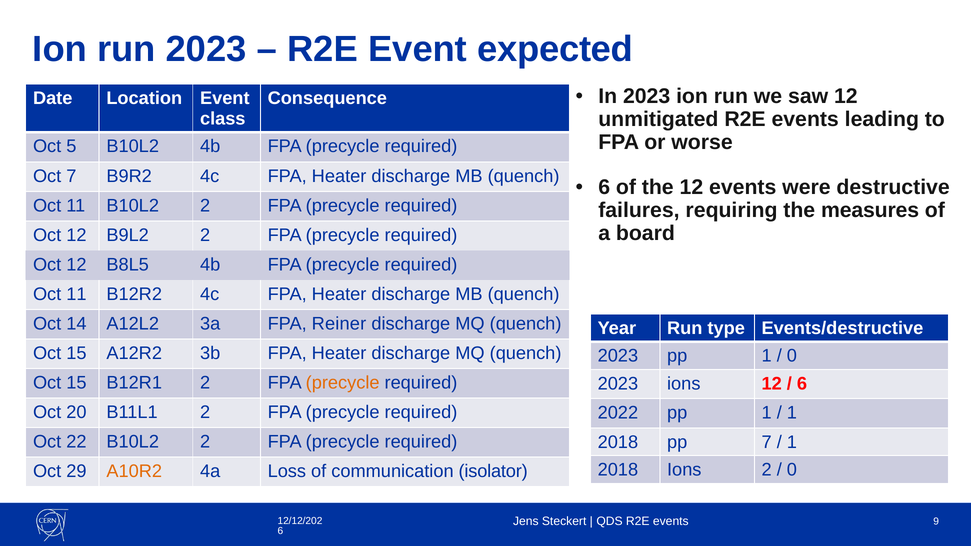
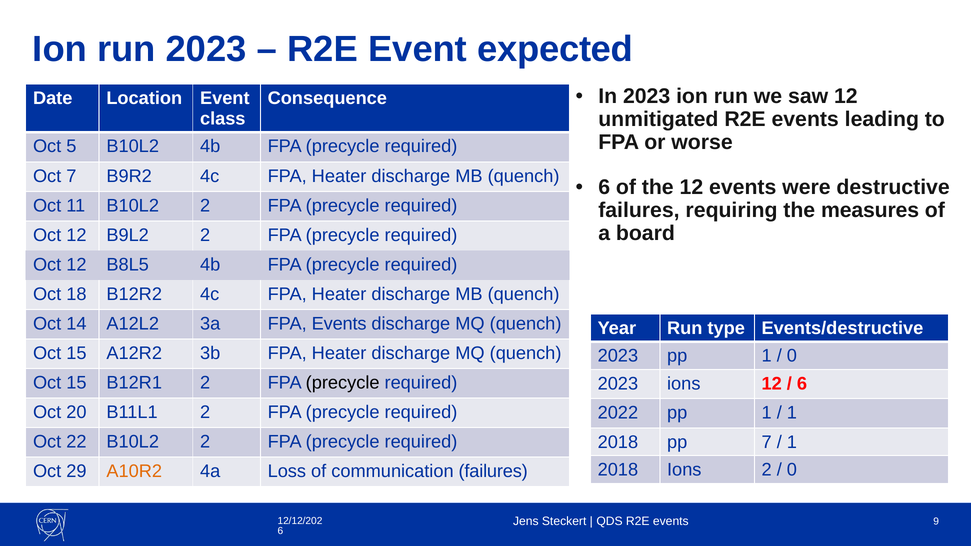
11: 11 -> 18 (76, 294)
FPA Reiner: Reiner -> Events (339, 324)
precycle colour: orange -> black (343, 383)
communication isolator: isolator -> failures (493, 471)
